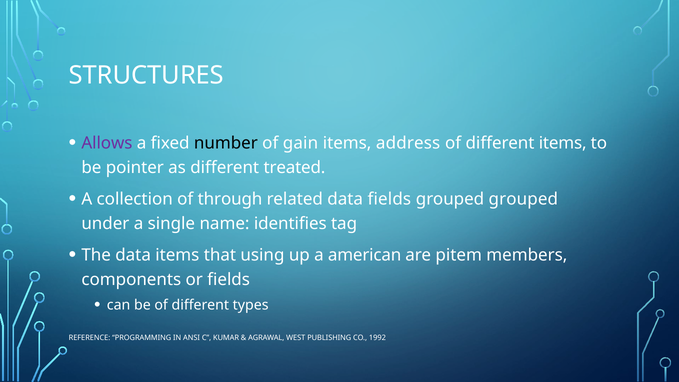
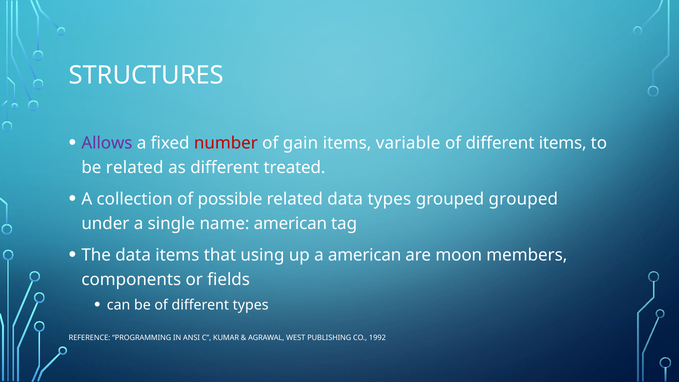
number colour: black -> red (226, 143)
address: address -> variable (408, 143)
be pointer: pointer -> related (135, 168)
through: through -> possible (230, 199)
data fields: fields -> types (389, 199)
name identifies: identifies -> american (290, 224)
pitem: pitem -> moon (459, 255)
